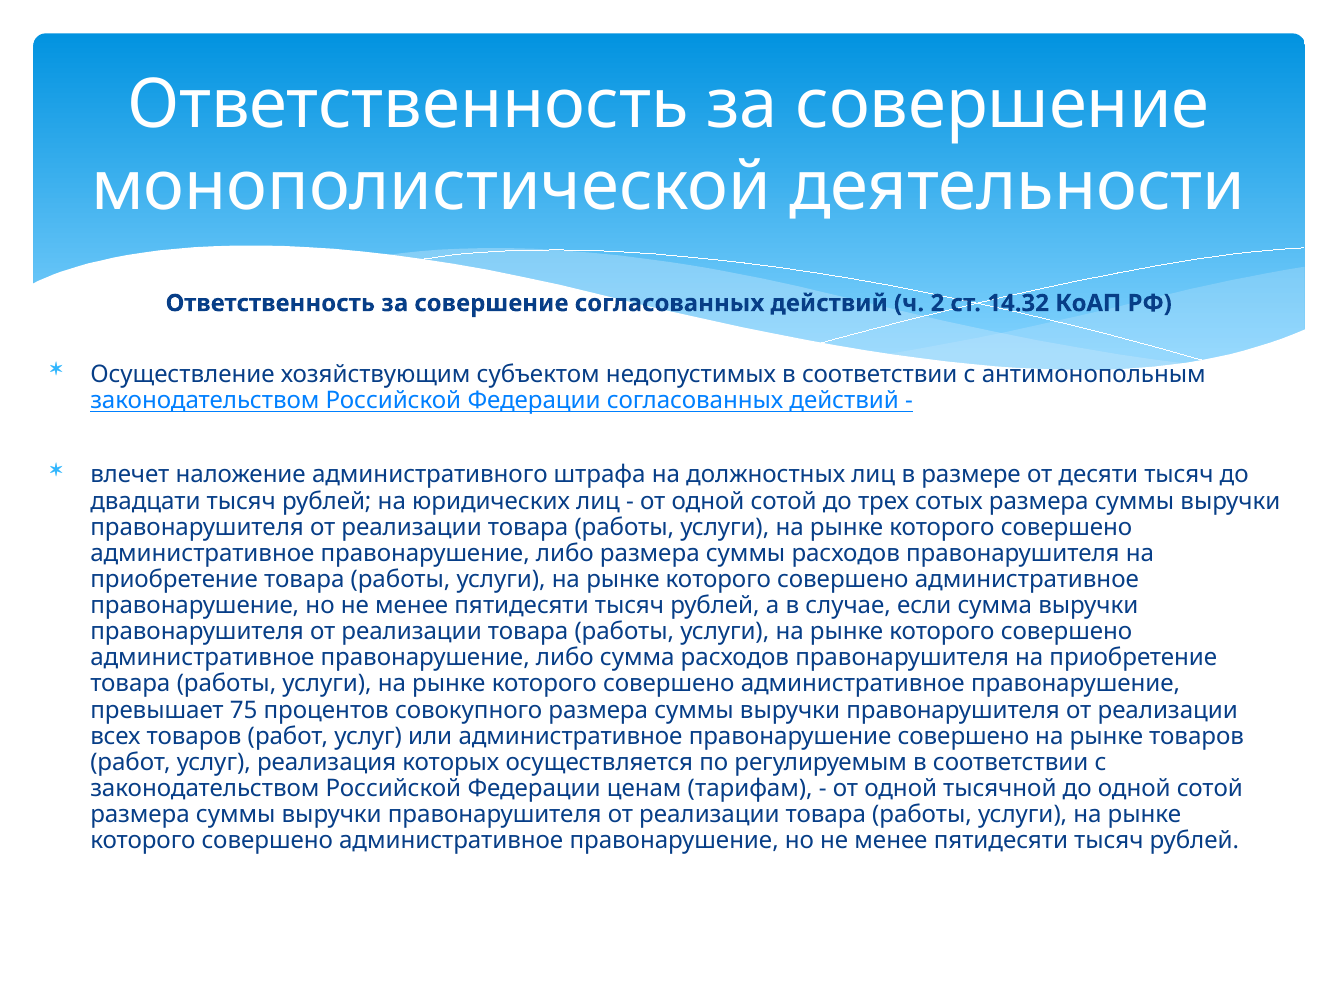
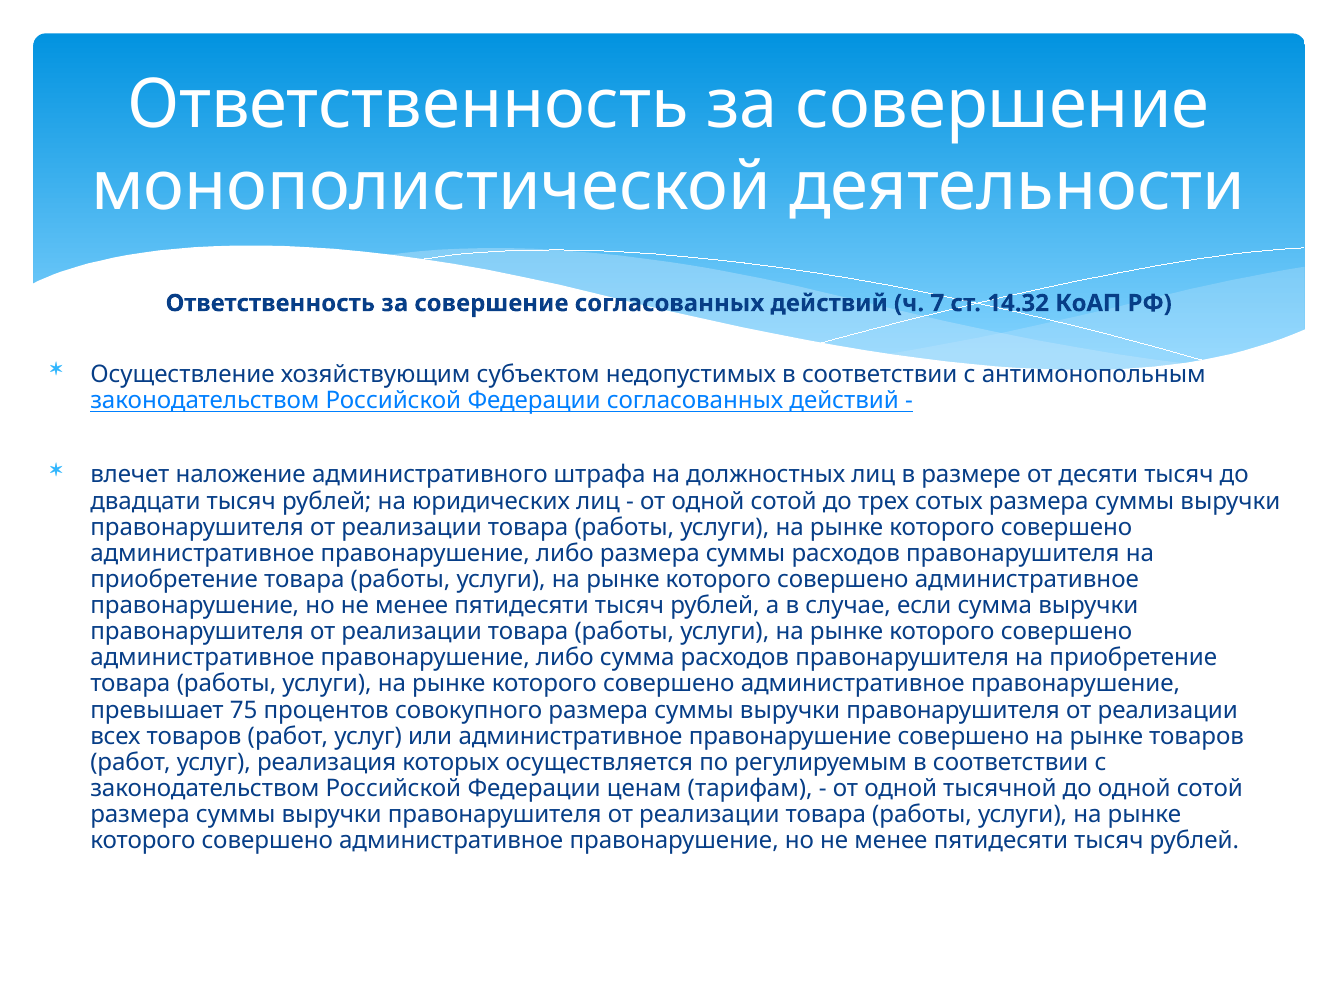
2: 2 -> 7 (937, 303)
